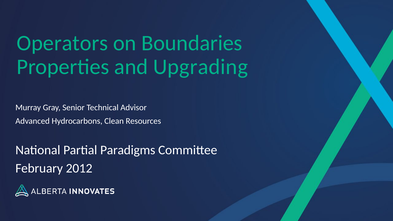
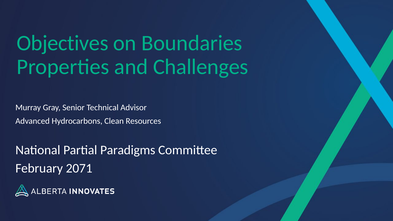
Operators: Operators -> Objectives (62, 43)
Upgrading: Upgrading -> Challenges (201, 67)
2012: 2012 -> 2071 (79, 168)
